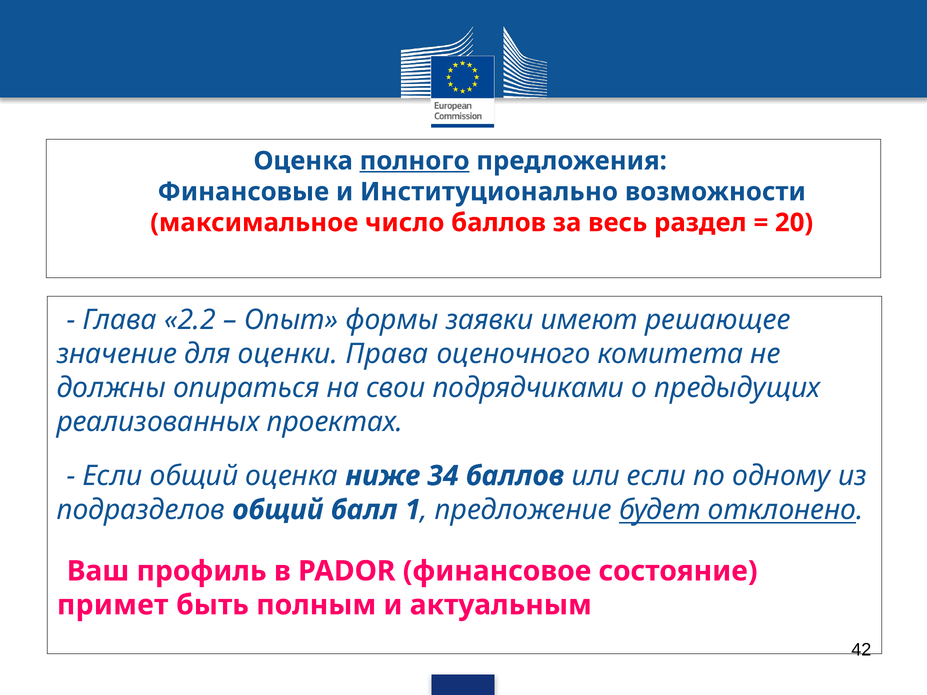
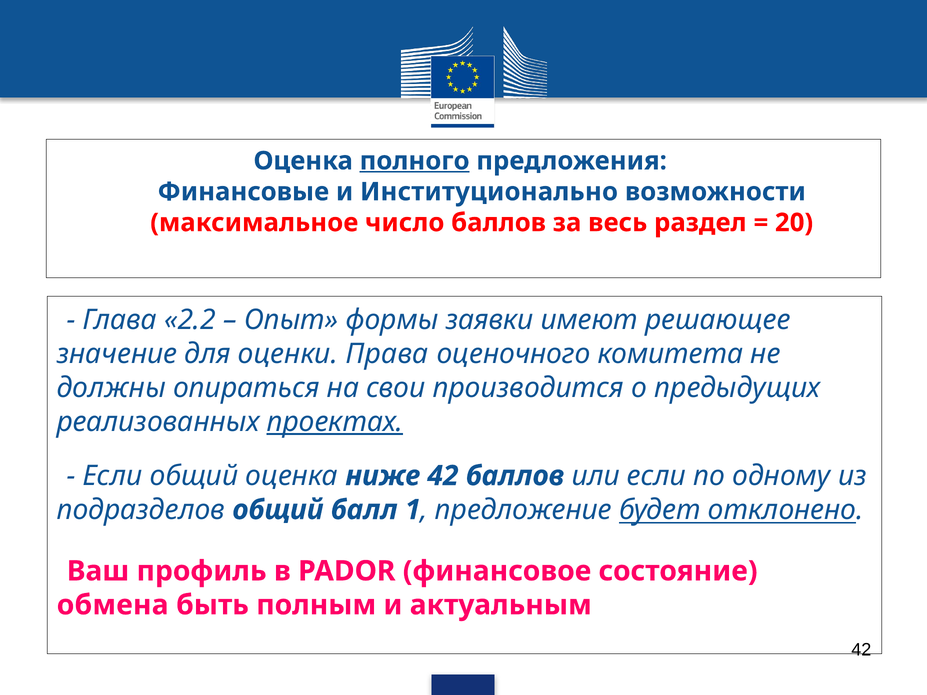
подрядчиками: подрядчиками -> производится (528, 388)
проектах underline: none -> present (335, 422)
ниже 34: 34 -> 42 (443, 476)
примет: примет -> обмена (113, 605)
